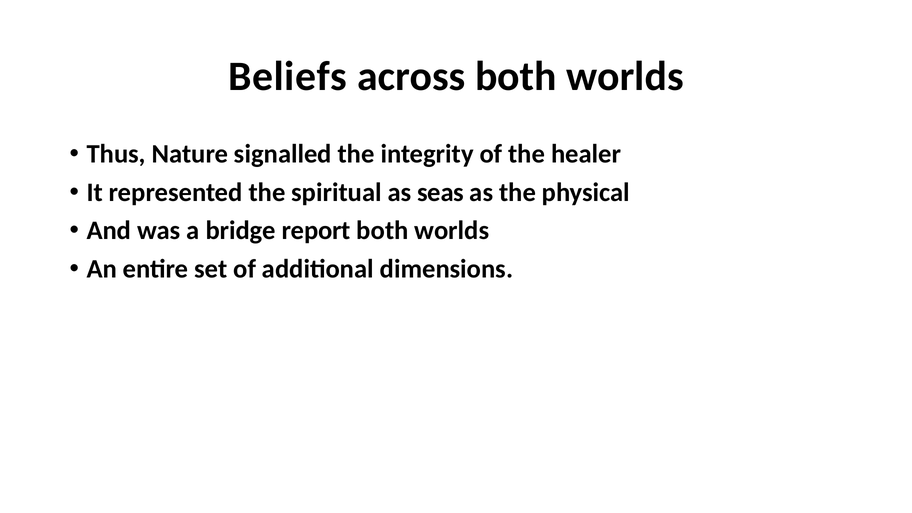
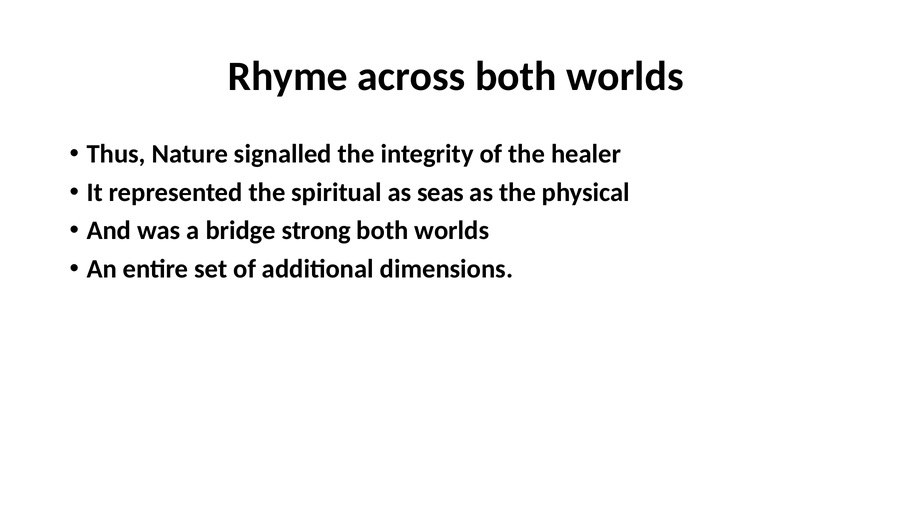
Beliefs: Beliefs -> Rhyme (288, 77)
report: report -> strong (316, 231)
